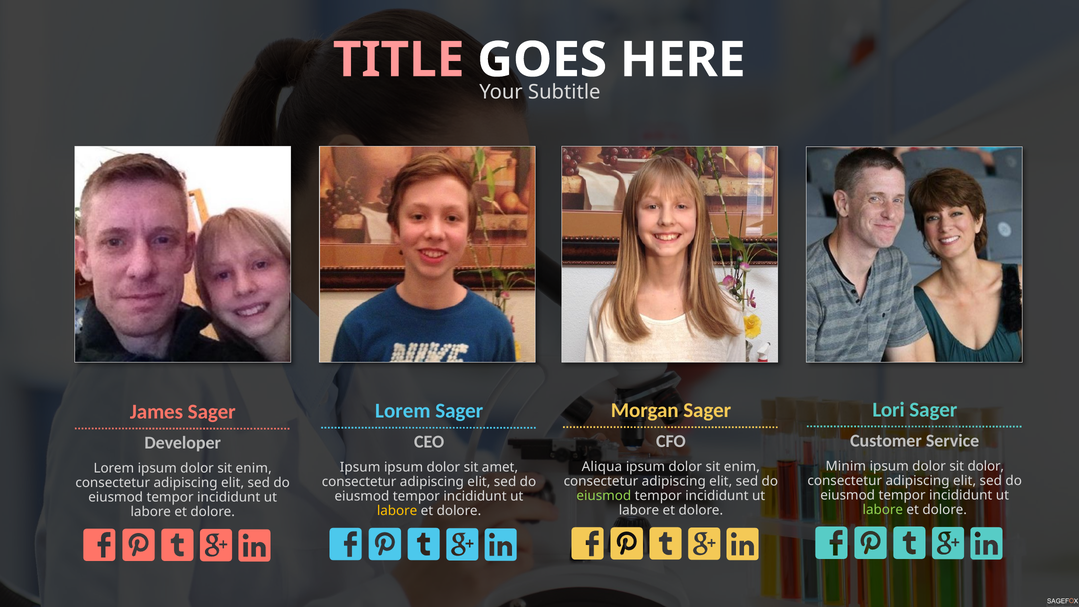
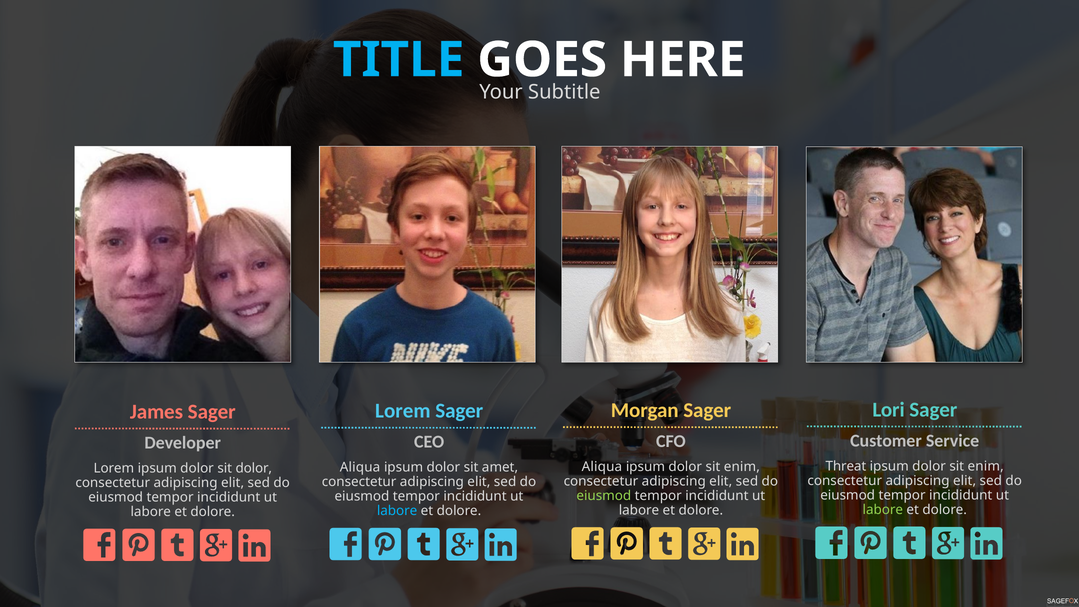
TITLE colour: pink -> light blue (399, 60)
Minim: Minim -> Threat (846, 466)
dolor: dolor -> enim (986, 466)
Ipsum: Ipsum -> Aliqua (360, 467)
enim: enim -> dolor (254, 468)
labore colour: yellow -> light blue (397, 511)
